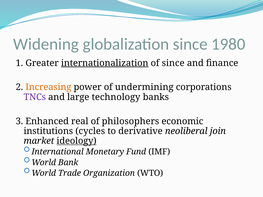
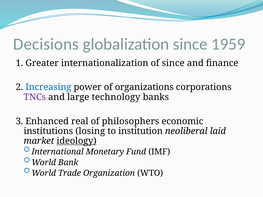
Widening: Widening -> Decisions (46, 44)
1980: 1980 -> 1959 (228, 44)
internationalization underline: present -> none (105, 63)
Increasing colour: orange -> blue (48, 87)
undermining: undermining -> organizations (144, 87)
cycles: cycles -> losing (90, 131)
derivative: derivative -> institution (141, 131)
join: join -> laid (218, 131)
